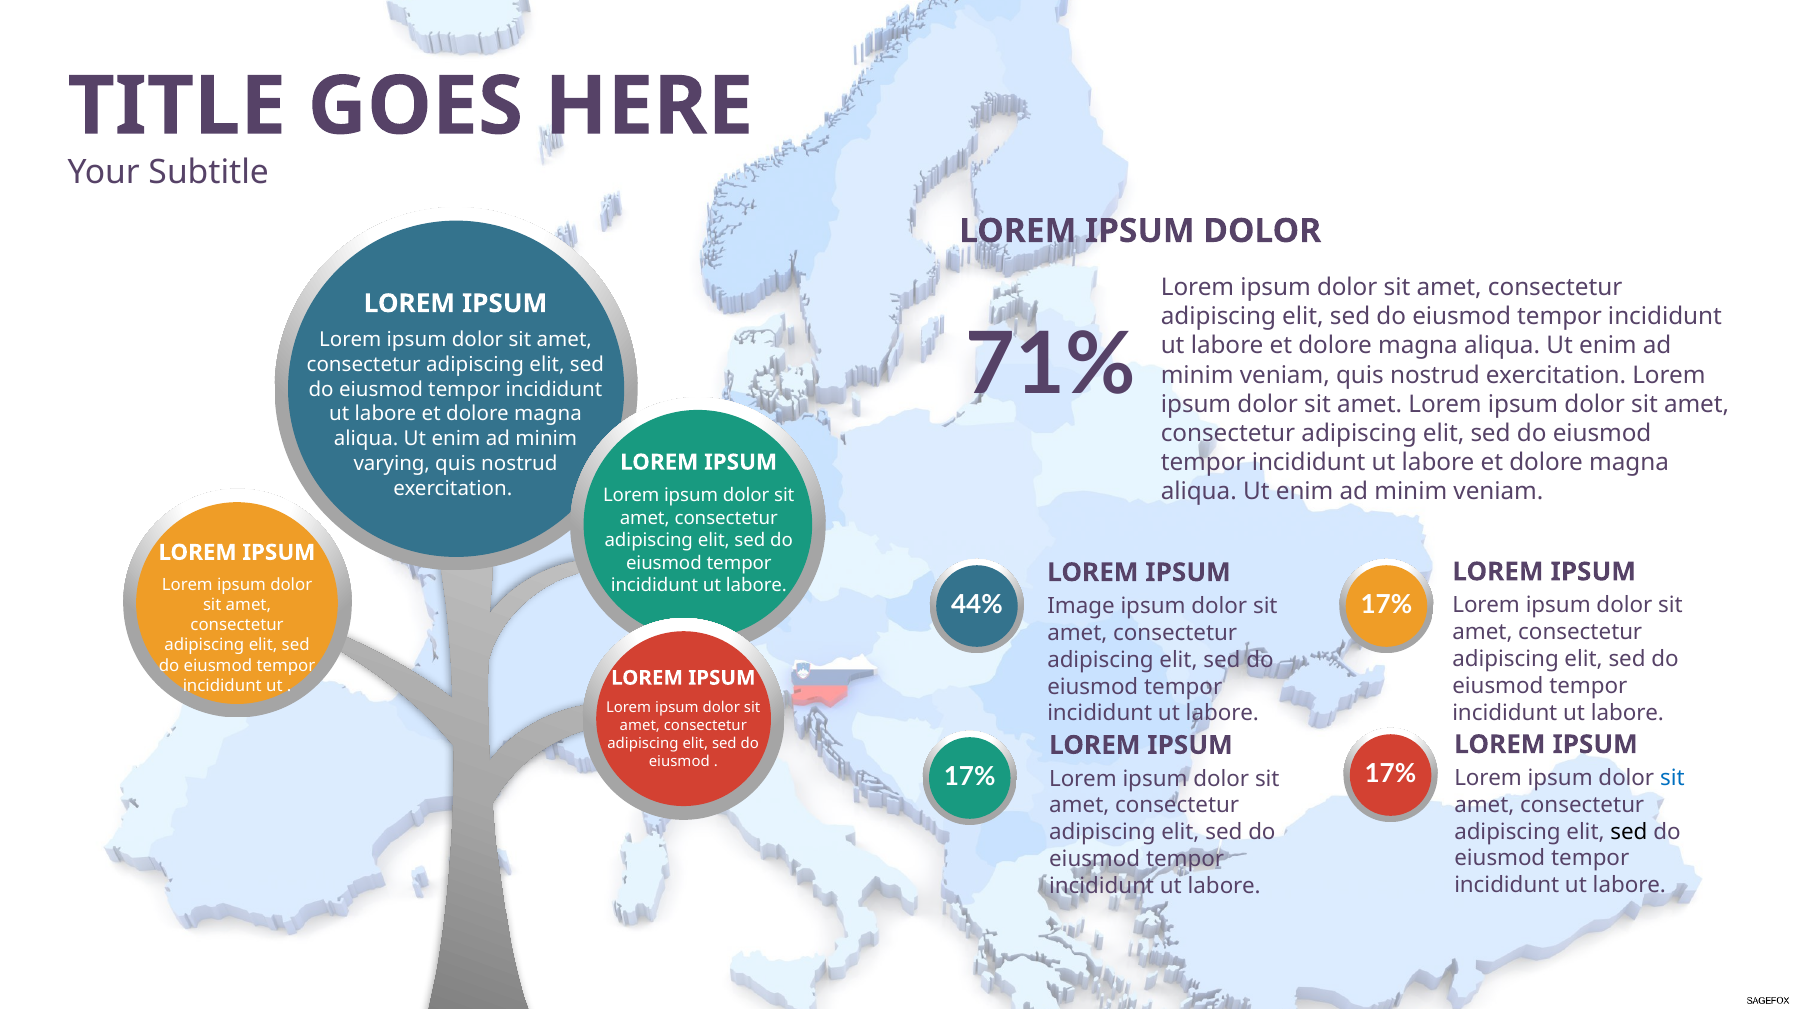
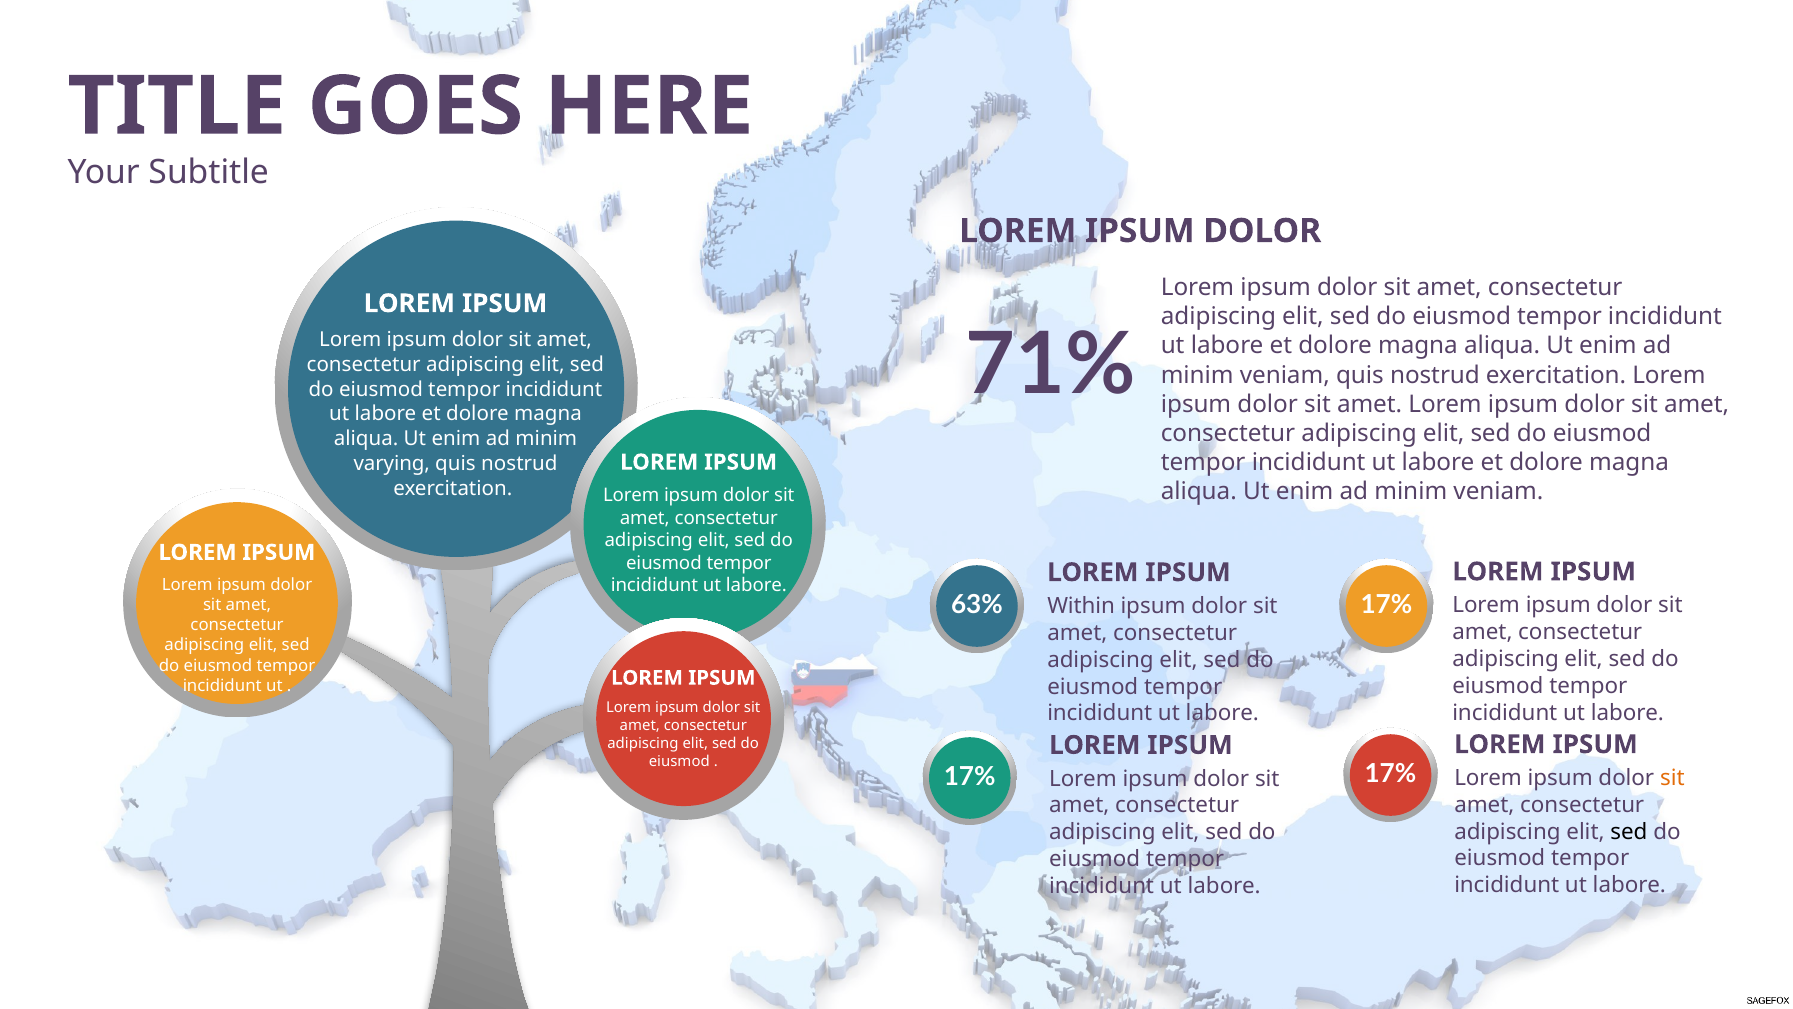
44%: 44% -> 63% (977, 604)
Image: Image -> Within (1081, 606)
sit colour: blue -> orange (1672, 778)
